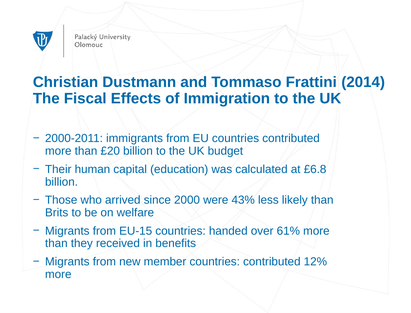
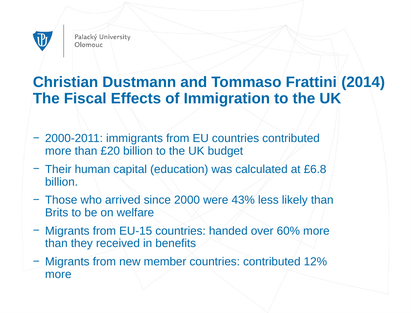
61%: 61% -> 60% (288, 230)
